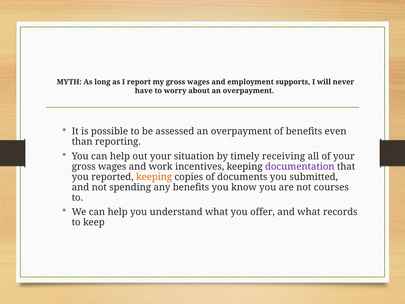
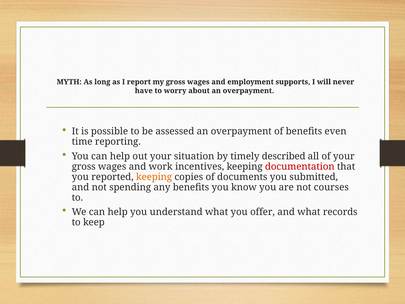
than: than -> time (82, 142)
receiving: receiving -> described (284, 156)
documentation colour: purple -> red (300, 166)
